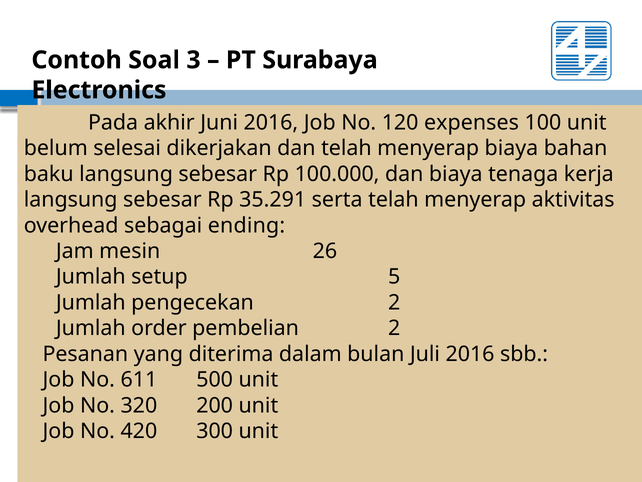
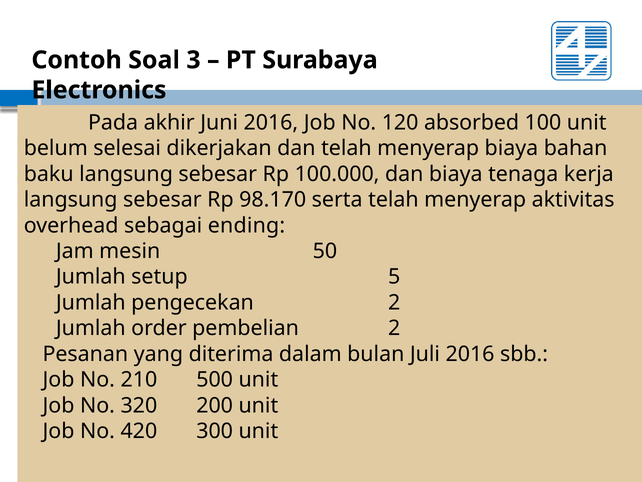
expenses: expenses -> absorbed (472, 123)
35.291: 35.291 -> 98.170 (273, 200)
26: 26 -> 50 (325, 251)
611: 611 -> 210 (139, 379)
